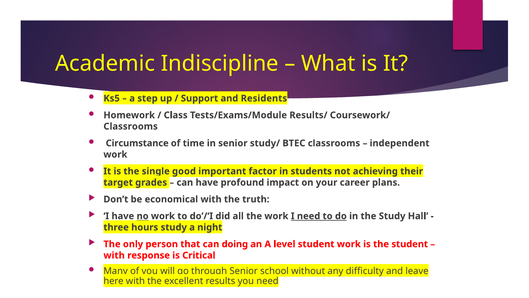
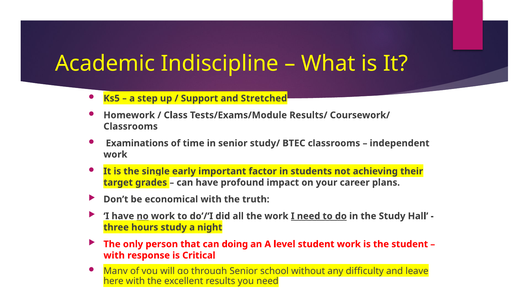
Residents: Residents -> Stretched (264, 98)
Circumstance: Circumstance -> Examinations (137, 143)
good: good -> early (184, 171)
